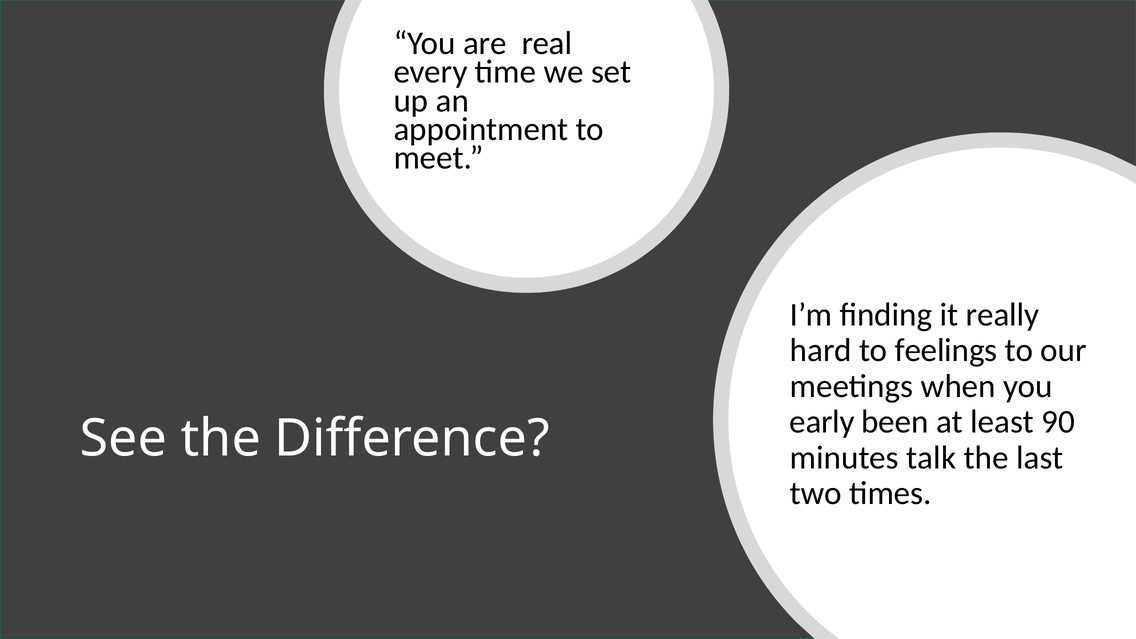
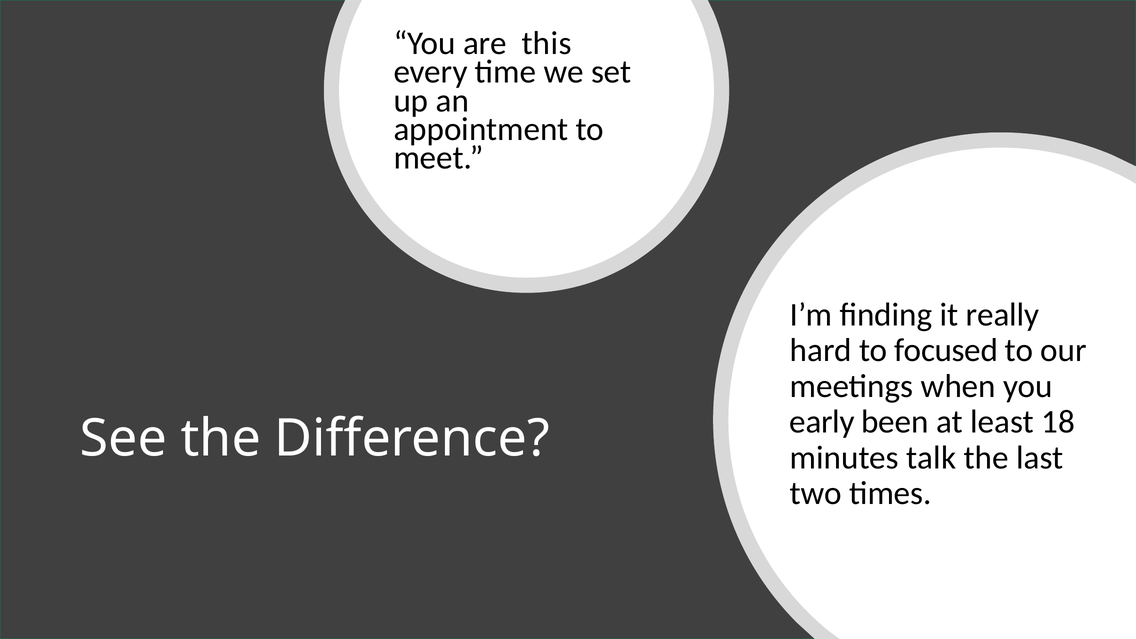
real: real -> this (547, 43)
feelings: feelings -> focused (946, 350)
90: 90 -> 18 (1058, 422)
